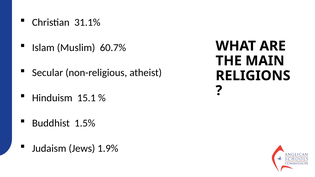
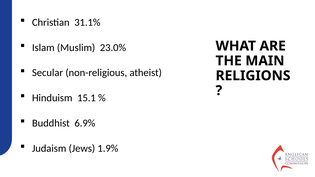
60.7%: 60.7% -> 23.0% (113, 48)
1.5%: 1.5% -> 6.9% (85, 123)
